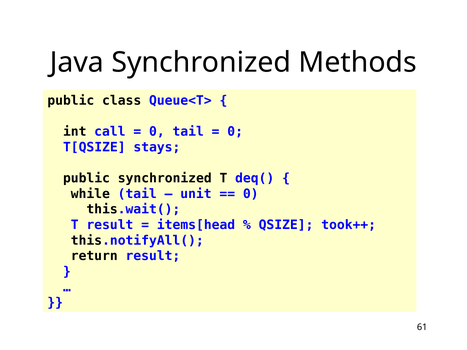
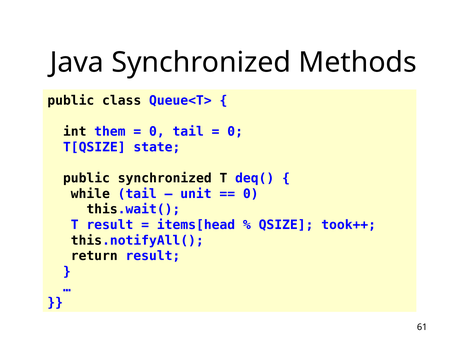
call: call -> them (110, 132)
stays: stays -> state (157, 147)
